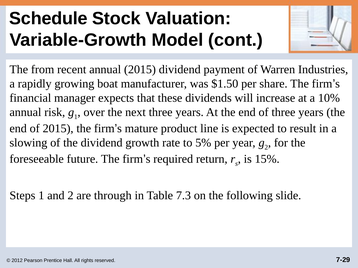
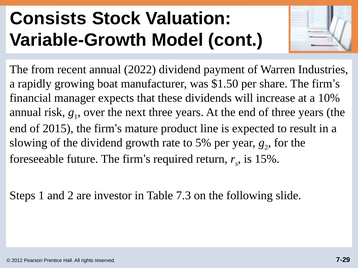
Schedule: Schedule -> Consists (48, 19)
annual 2015: 2015 -> 2022 (140, 69)
through: through -> investor (113, 196)
